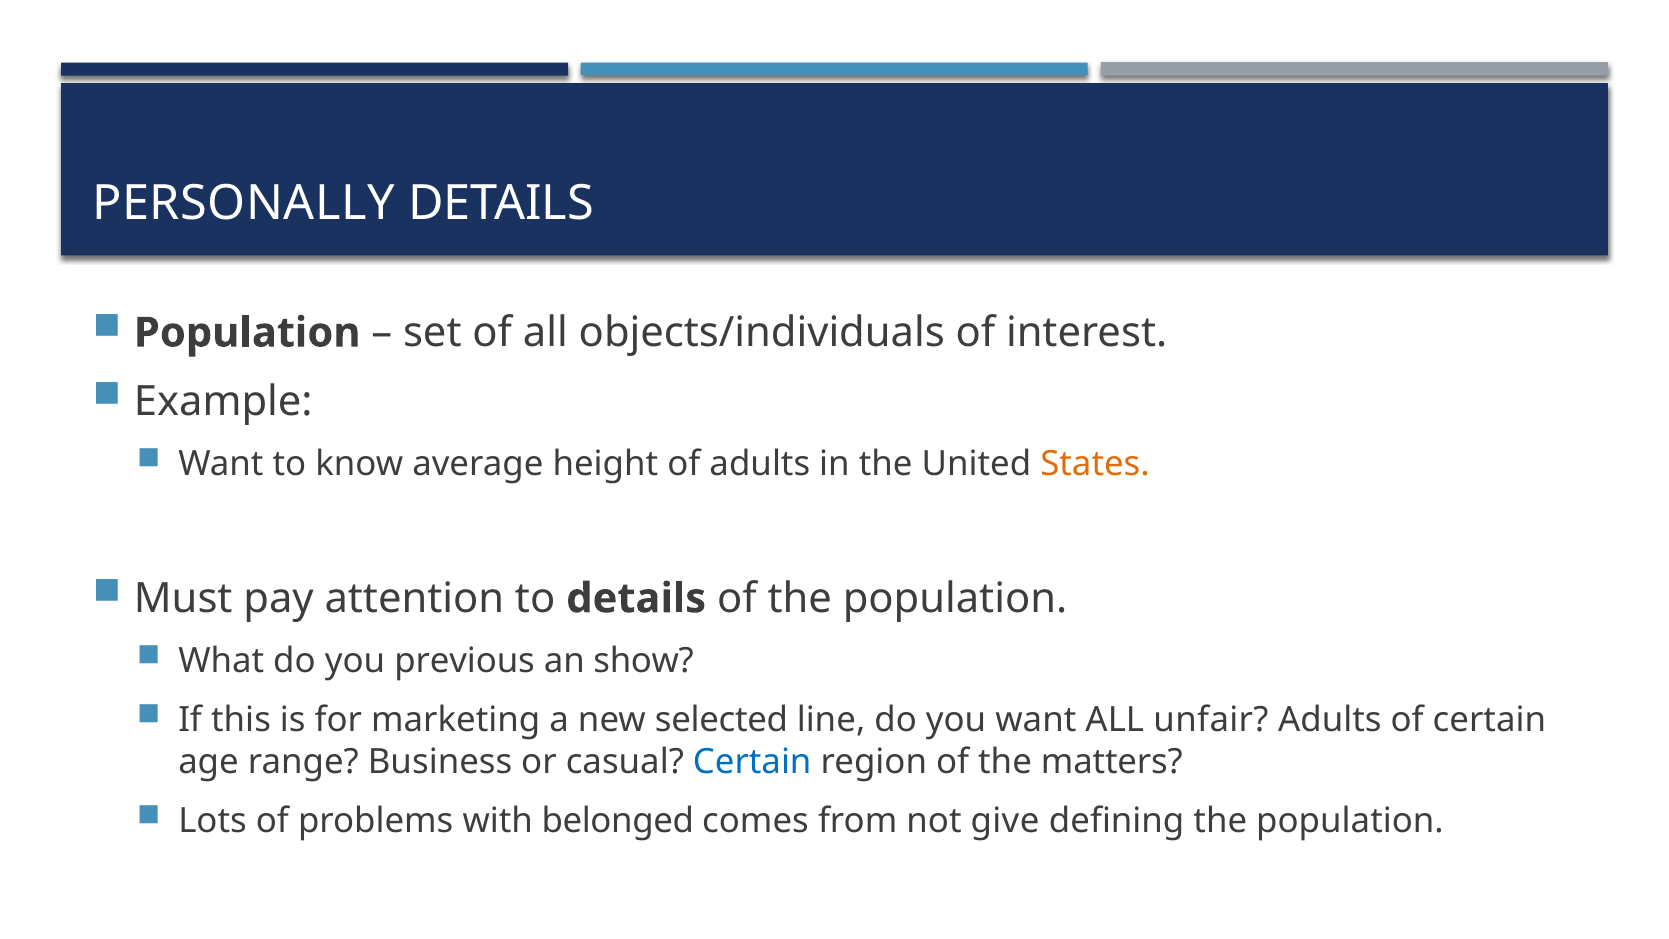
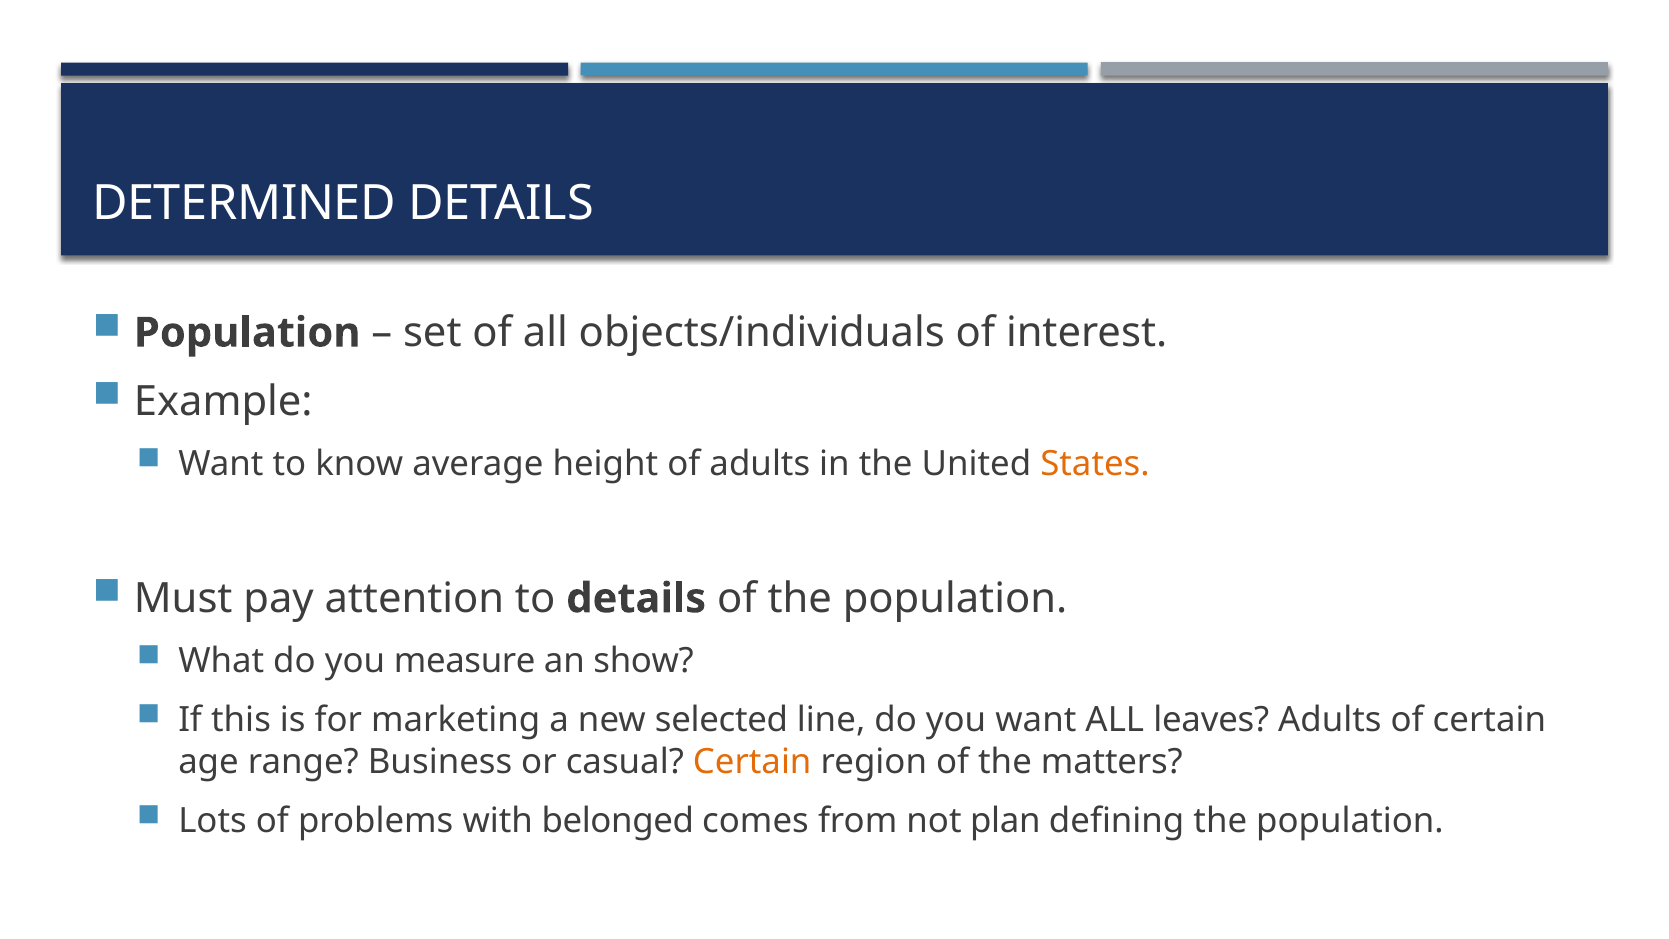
PERSONALLY: PERSONALLY -> DETERMINED (244, 203)
previous: previous -> measure (465, 661)
unfair: unfair -> leaves (1211, 720)
Certain colour: blue -> orange (752, 762)
give: give -> plan (1005, 821)
